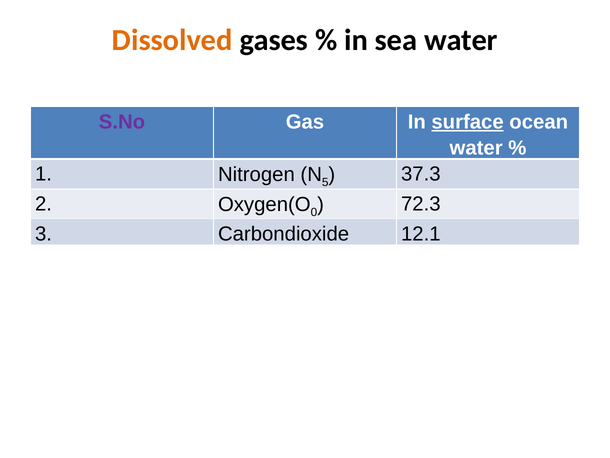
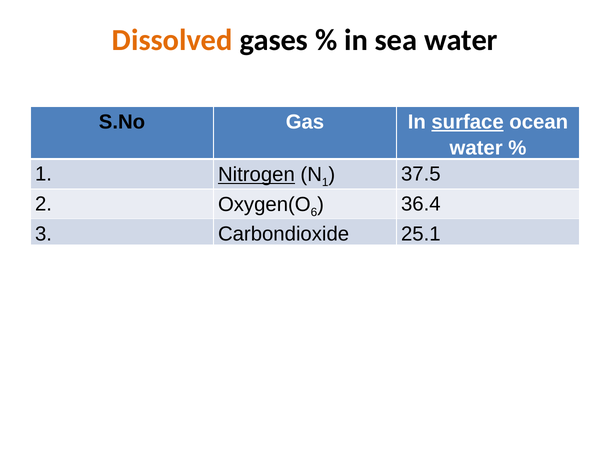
S.No colour: purple -> black (122, 122)
Nitrogen underline: none -> present (256, 174)
5: 5 -> 1 (325, 182)
37.3: 37.3 -> 37.5 (421, 174)
0: 0 -> 6 (314, 212)
72.3: 72.3 -> 36.4 (421, 204)
12.1: 12.1 -> 25.1 (421, 234)
